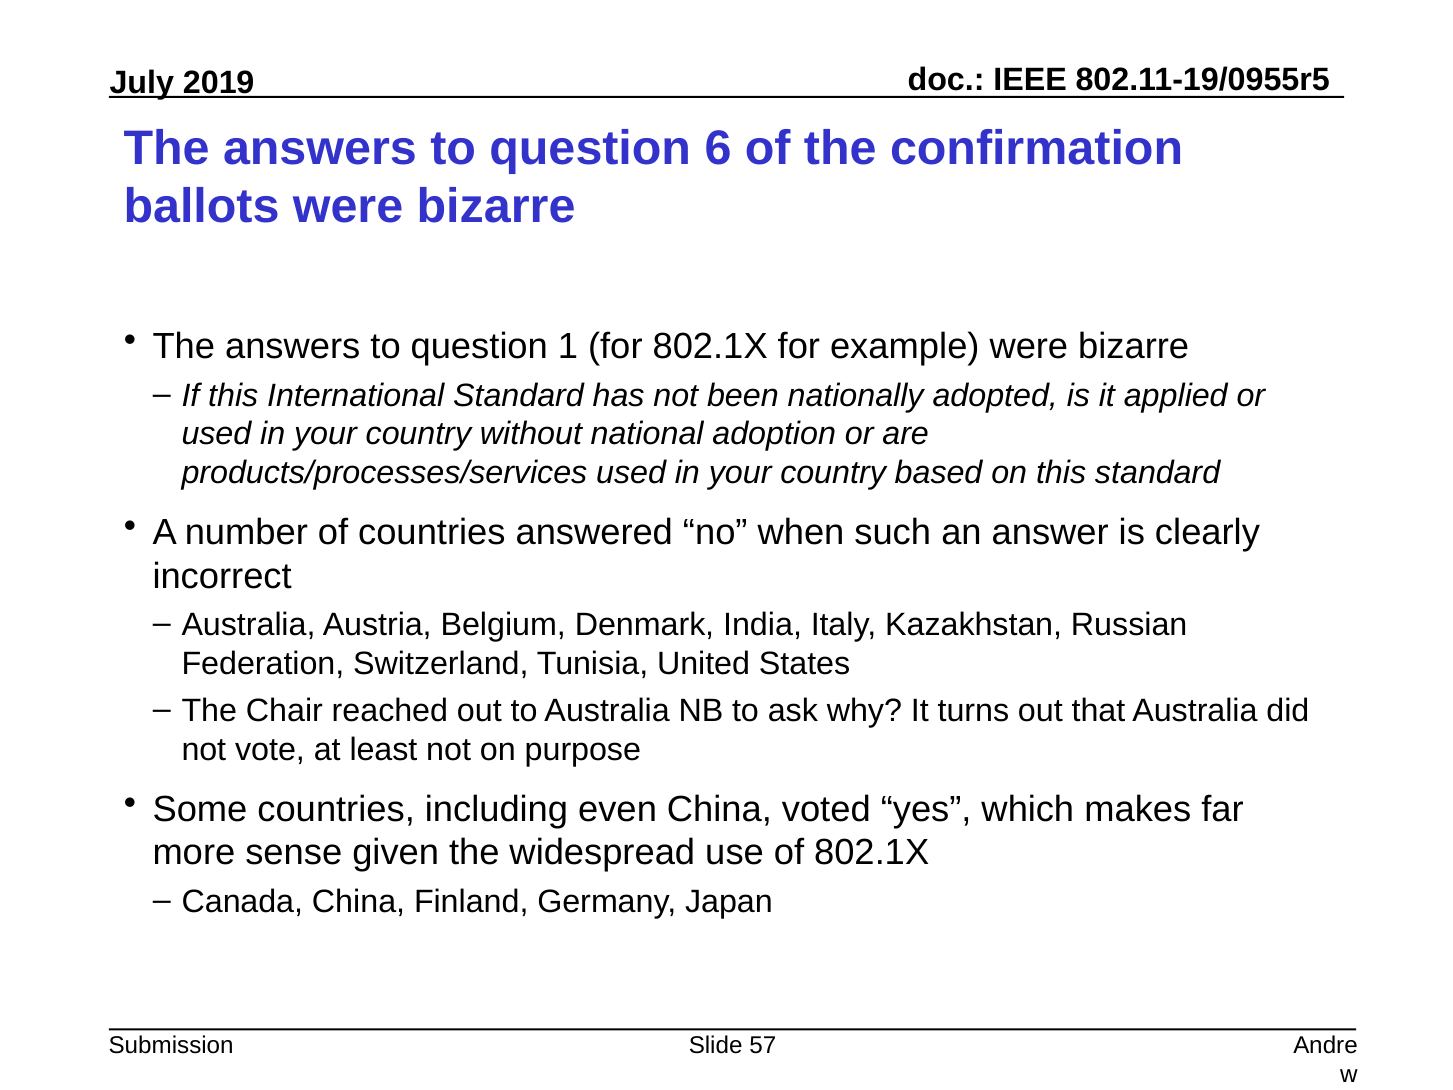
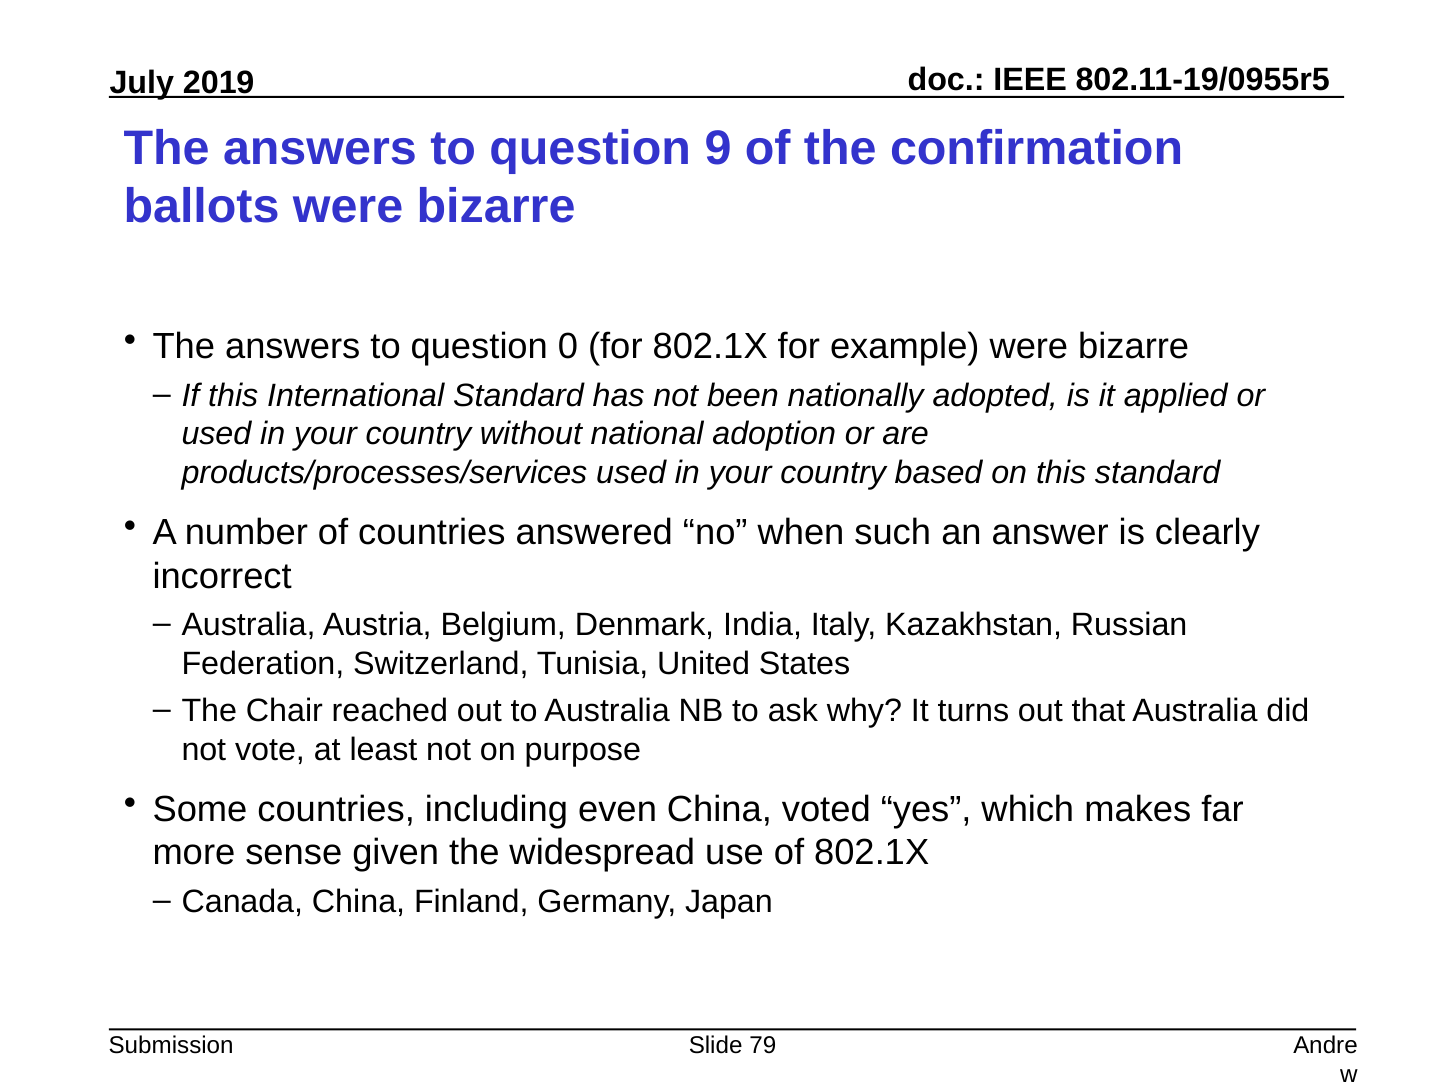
6: 6 -> 9 (718, 149)
1: 1 -> 0 (568, 346)
57: 57 -> 79 (763, 1045)
